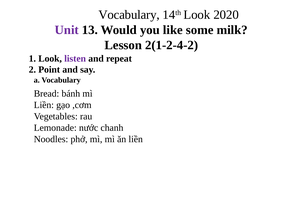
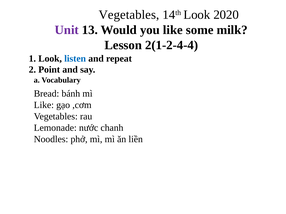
Vocabulary: Vocabulary -> Vegetables (129, 15)
2(1-2-4-2: 2(1-2-4-2 -> 2(1-2-4-4 (172, 45)
listen colour: purple -> blue (75, 59)
Liền: Liền -> Like (44, 105)
